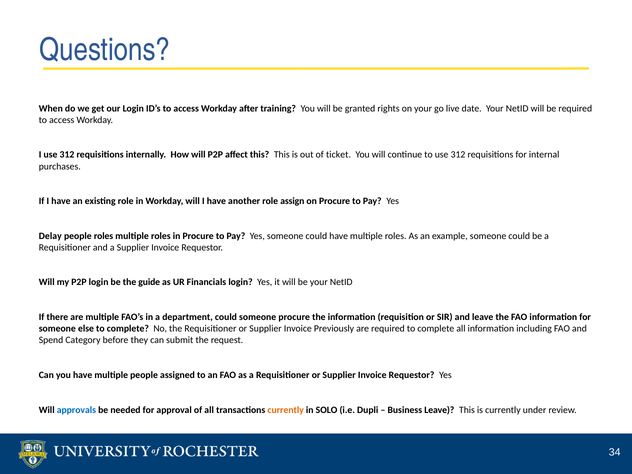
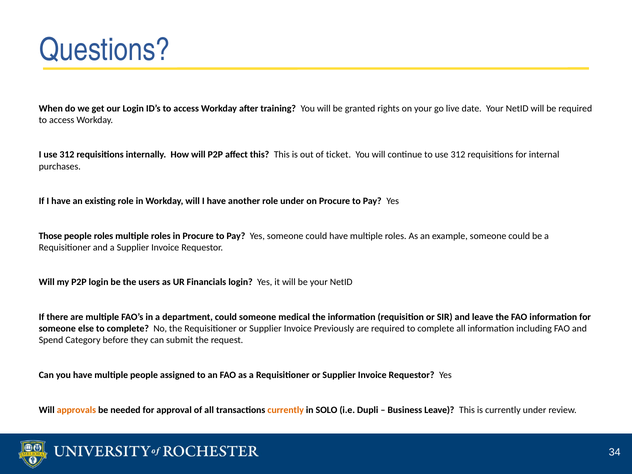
role assign: assign -> under (292, 201)
Delay: Delay -> Those (50, 236)
guide: guide -> users (149, 282)
someone procure: procure -> medical (294, 317)
approvals colour: blue -> orange (76, 410)
